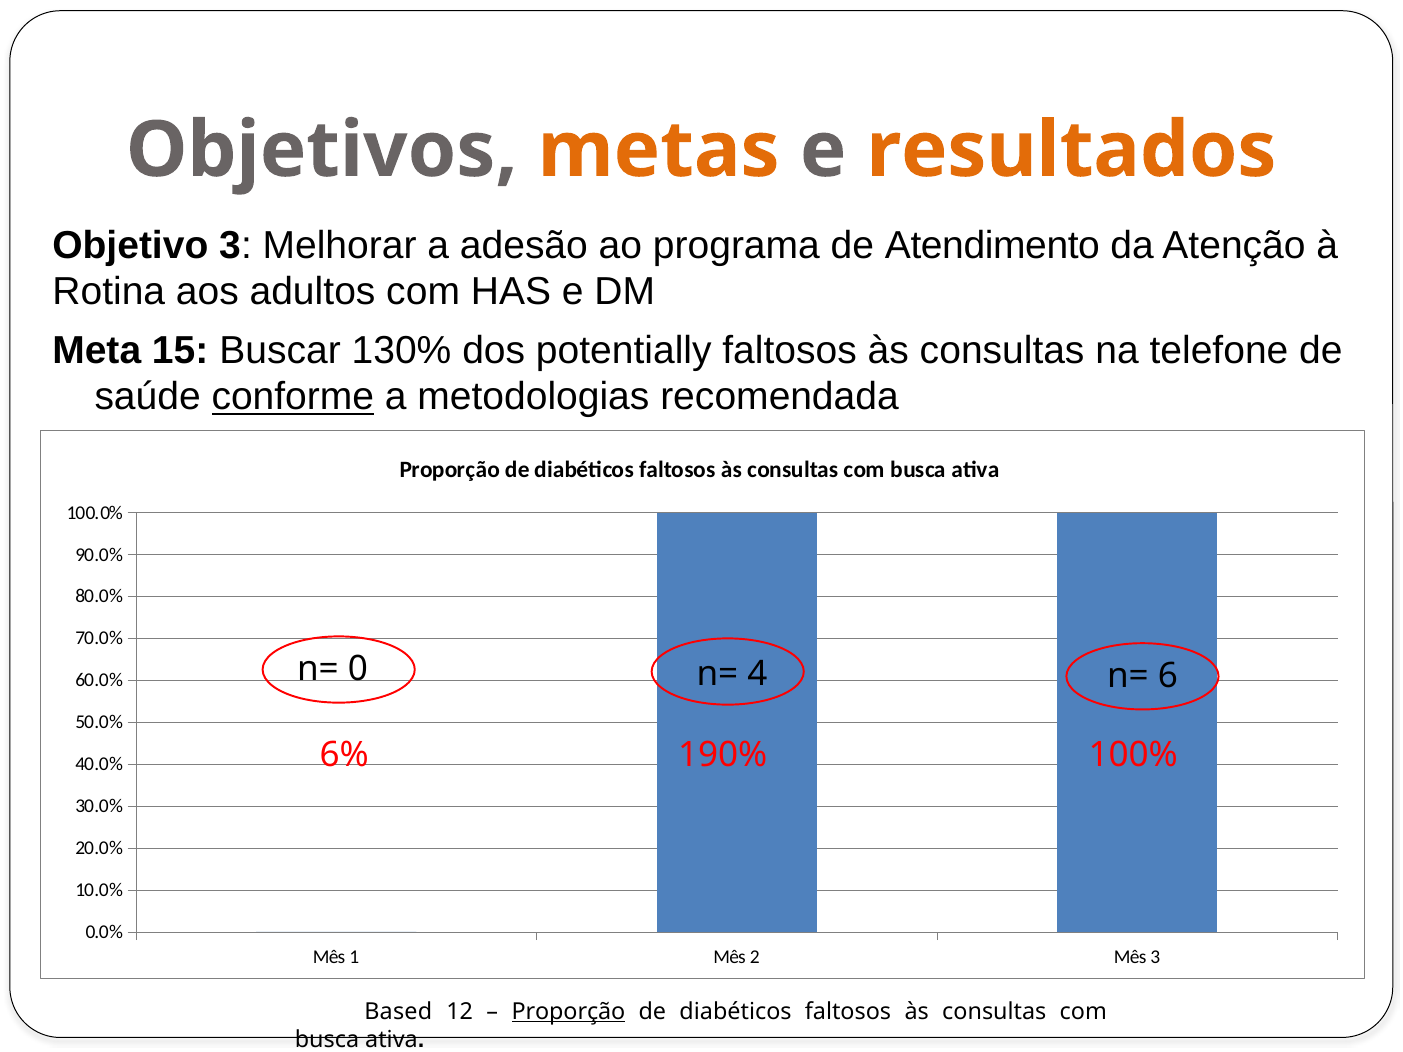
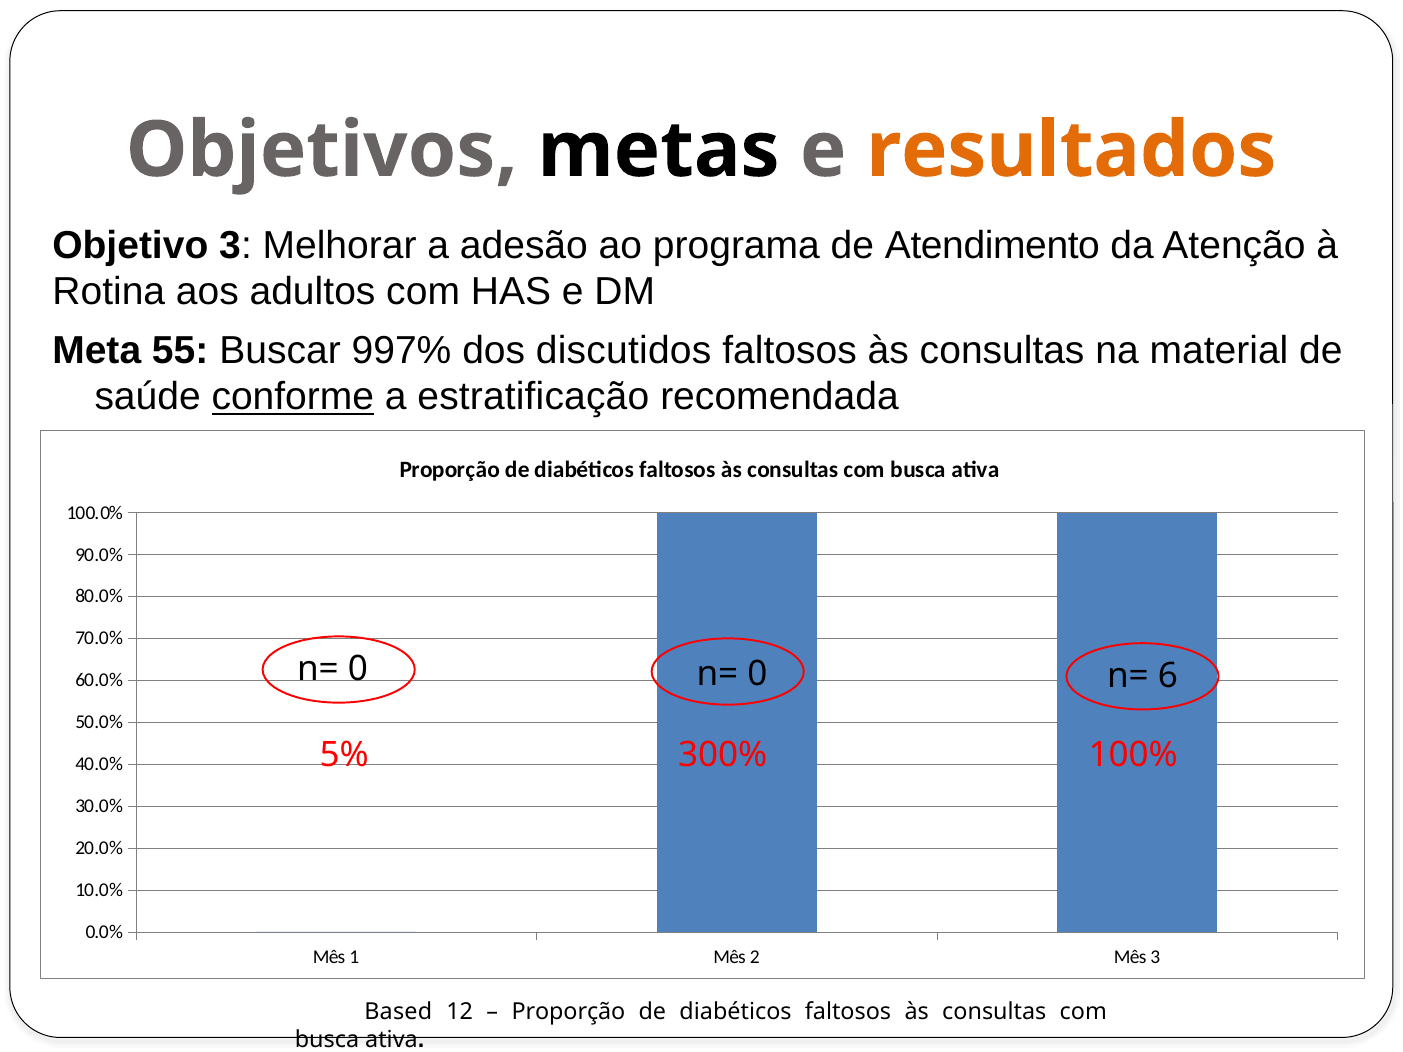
metas colour: orange -> black (659, 150)
15: 15 -> 55 (180, 350)
130%: 130% -> 997% (402, 350)
potentially: potentially -> discutidos (624, 350)
telefone: telefone -> material (1219, 350)
metodologias: metodologias -> estratificação (533, 397)
4: 4 -> 0 (757, 674)
6%: 6% -> 5% (344, 755)
190%: 190% -> 300% (723, 755)
Proporção underline: present -> none (568, 1012)
